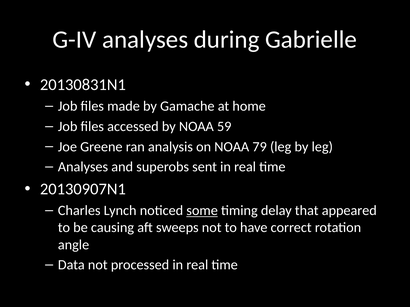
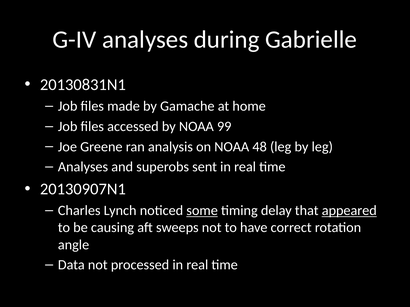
59: 59 -> 99 (224, 127)
79: 79 -> 48 (260, 147)
appeared underline: none -> present (349, 211)
